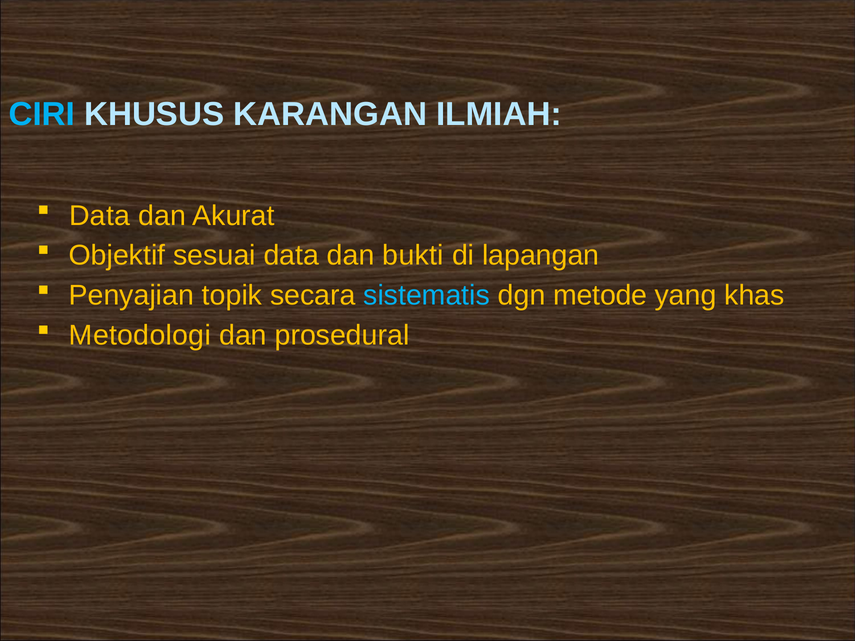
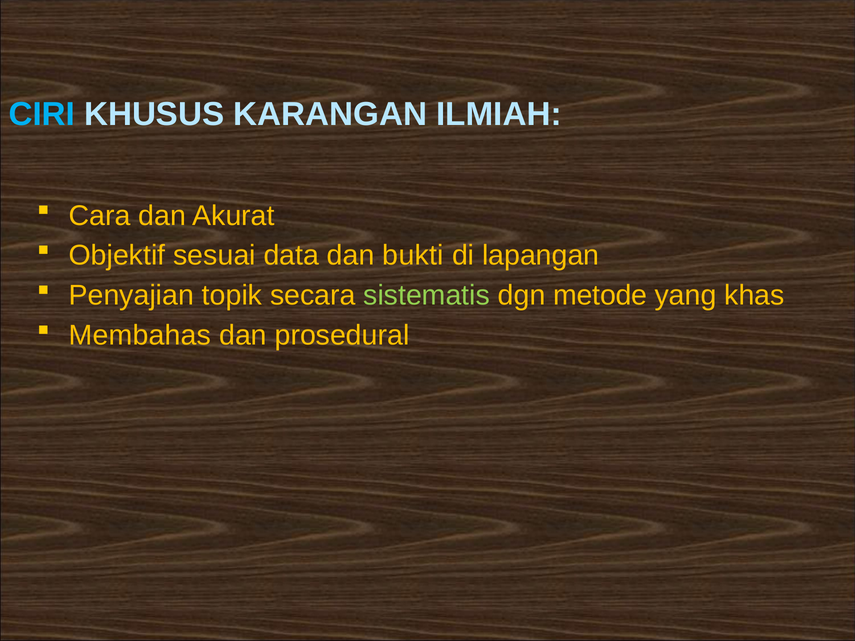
Data: Data -> Cara (100, 216)
sistematis colour: light blue -> light green (427, 296)
Metodologi: Metodologi -> Membahas (140, 335)
